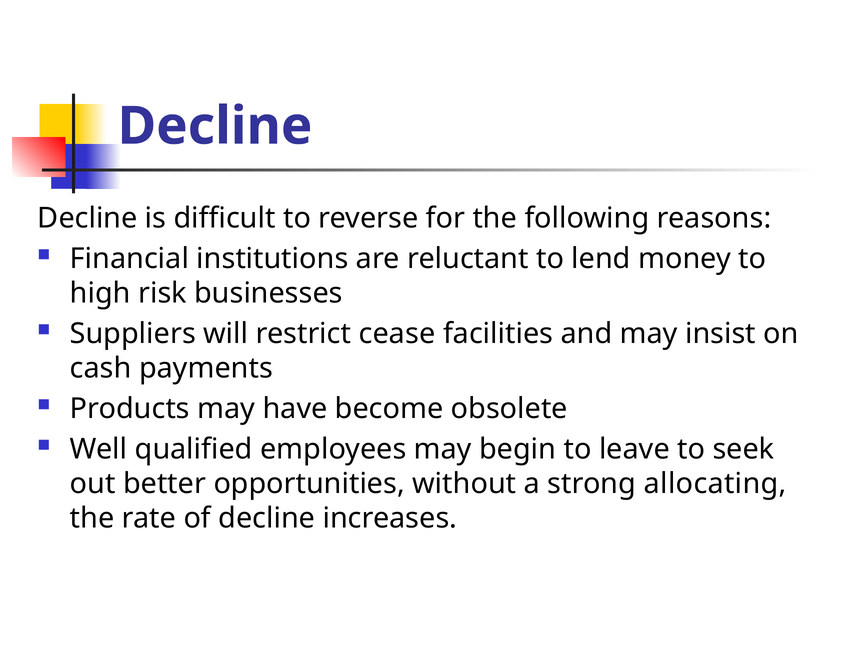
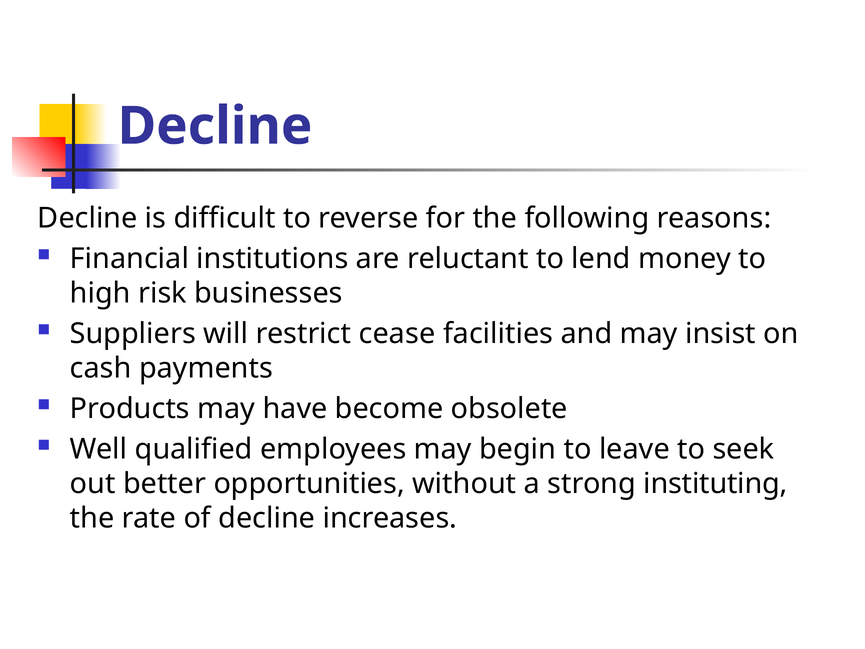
allocating: allocating -> instituting (715, 483)
